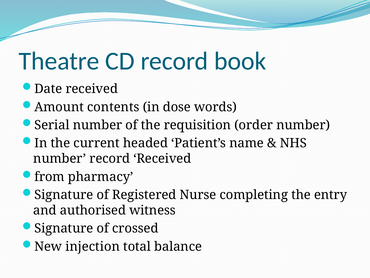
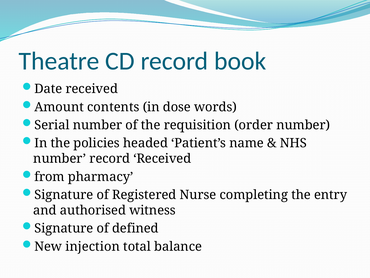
current: current -> policies (97, 143)
crossed: crossed -> defined (135, 228)
